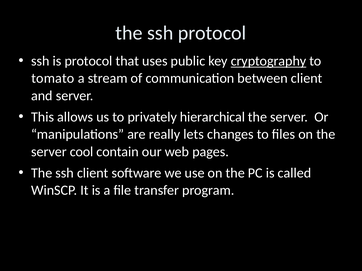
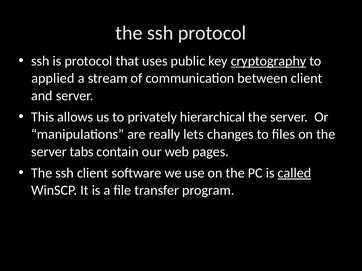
tomato: tomato -> applied (53, 78)
cool: cool -> tabs (82, 152)
called underline: none -> present (294, 173)
